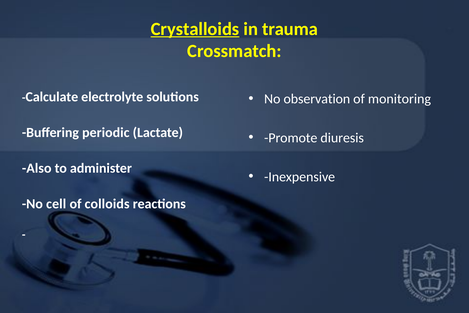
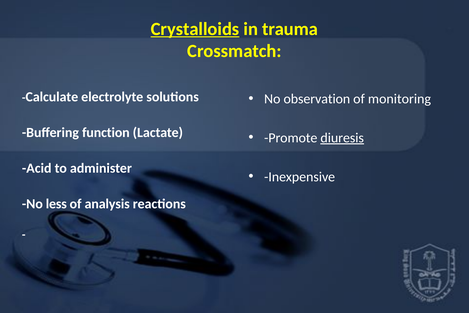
periodic: periodic -> function (106, 132)
diuresis underline: none -> present (342, 138)
Also: Also -> Acid (37, 168)
cell: cell -> less (56, 204)
colloids: colloids -> analysis (107, 204)
